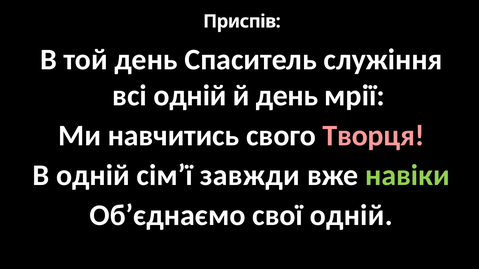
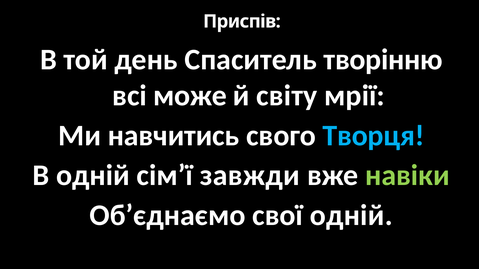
служіння: служіння -> творінню (383, 60)
всі одній: одній -> може (190, 96)
й день: день -> світу (287, 96)
Творця colour: pink -> light blue (374, 136)
